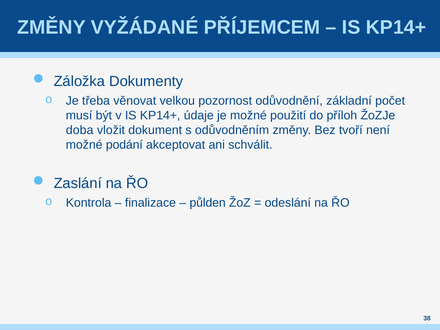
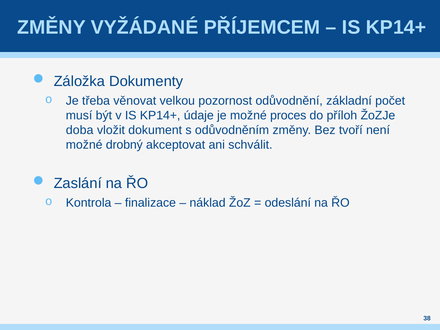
použití: použití -> proces (288, 116)
podání: podání -> drobný (124, 145)
půlden: půlden -> náklad (208, 203)
